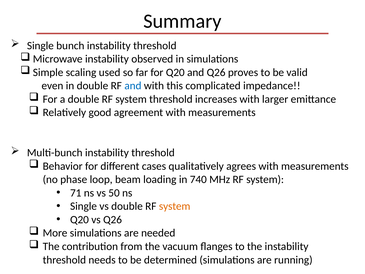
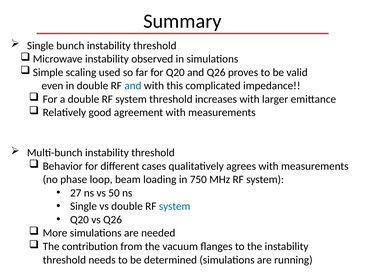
740: 740 -> 750 (198, 179)
71: 71 -> 27 (76, 193)
system colour: orange -> blue (175, 206)
